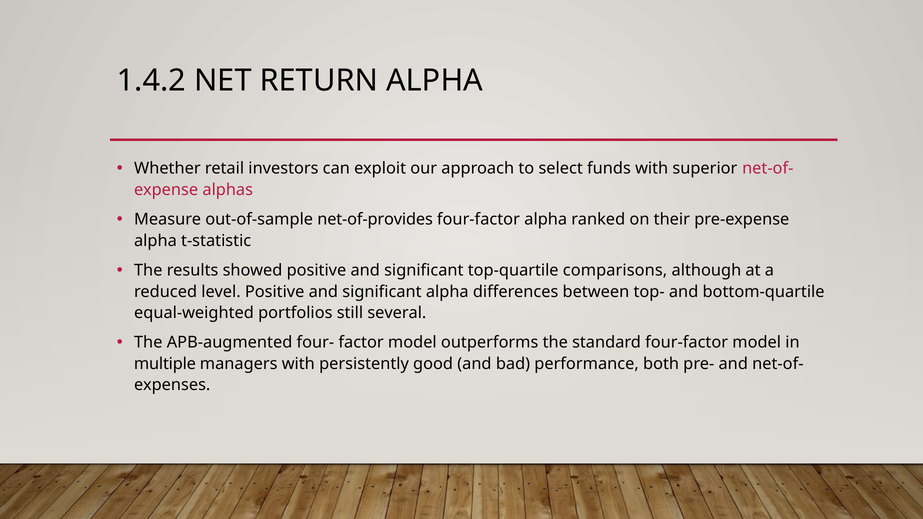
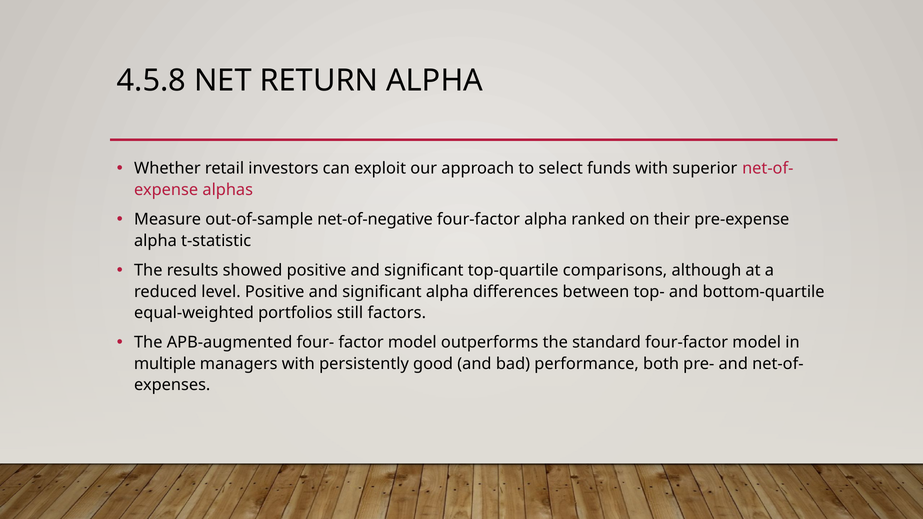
1.4.2: 1.4.2 -> 4.5.8 (151, 81)
net-of-provides: net-of-provides -> net-of-negative (375, 220)
several: several -> factors (397, 313)
